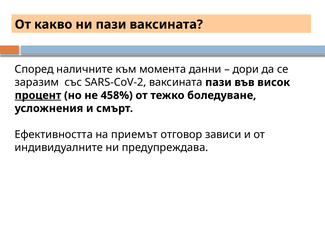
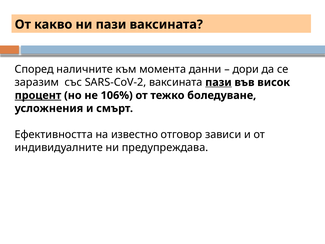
пази underline: none -> present (218, 82)
458%: 458% -> 106% (117, 95)
приемът: приемът -> известно (135, 134)
